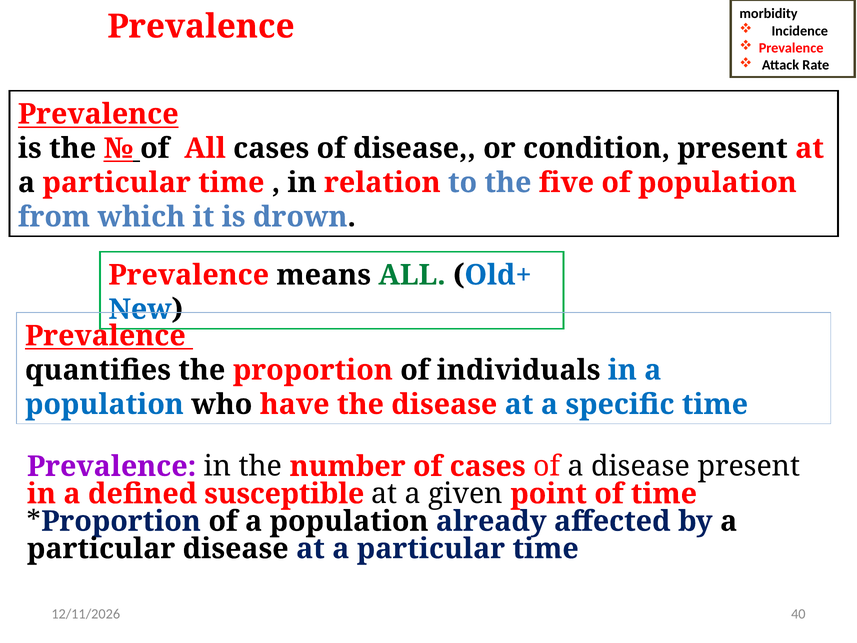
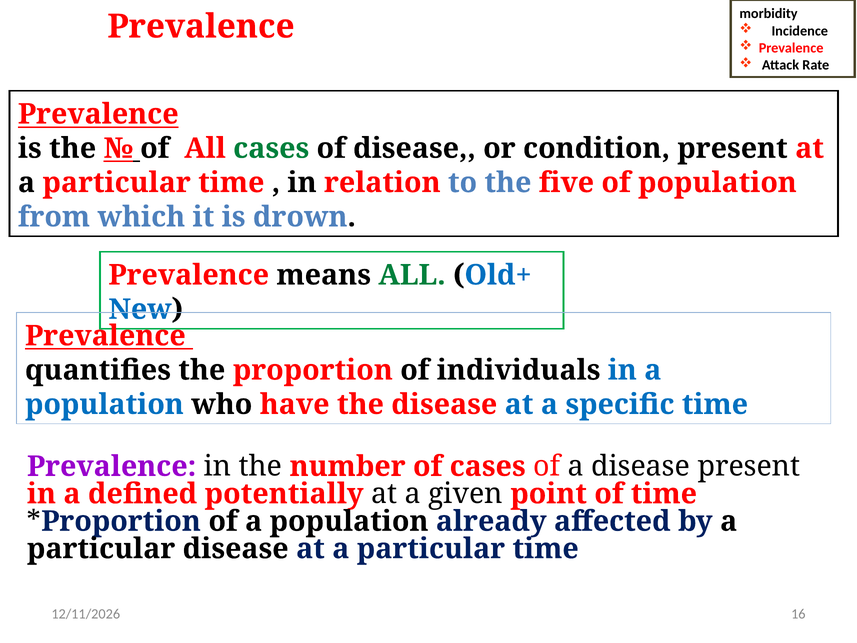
cases colour: black -> green (271, 148)
susceptible: susceptible -> potentially (284, 494)
40: 40 -> 16 (798, 614)
